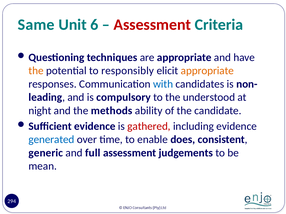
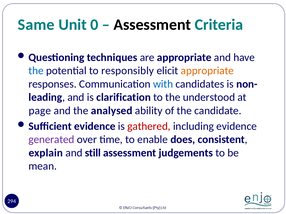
6: 6 -> 0 (94, 25)
Assessment colour: red -> black (152, 25)
the colour: orange -> blue (36, 71)
compulsory: compulsory -> clarification (124, 98)
night: night -> page (40, 111)
methods: methods -> analysed (112, 111)
generated colour: blue -> purple (51, 140)
generic: generic -> explain (46, 153)
full: full -> still (93, 153)
